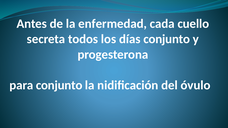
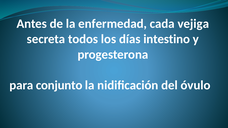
cuello: cuello -> vejiga (193, 24)
días conjunto: conjunto -> intestino (167, 39)
